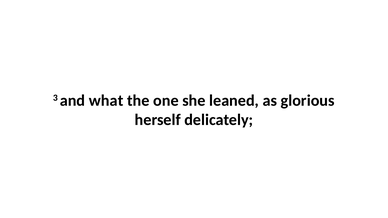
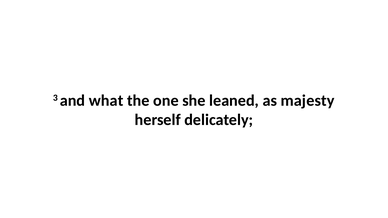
glorious: glorious -> majesty (308, 101)
